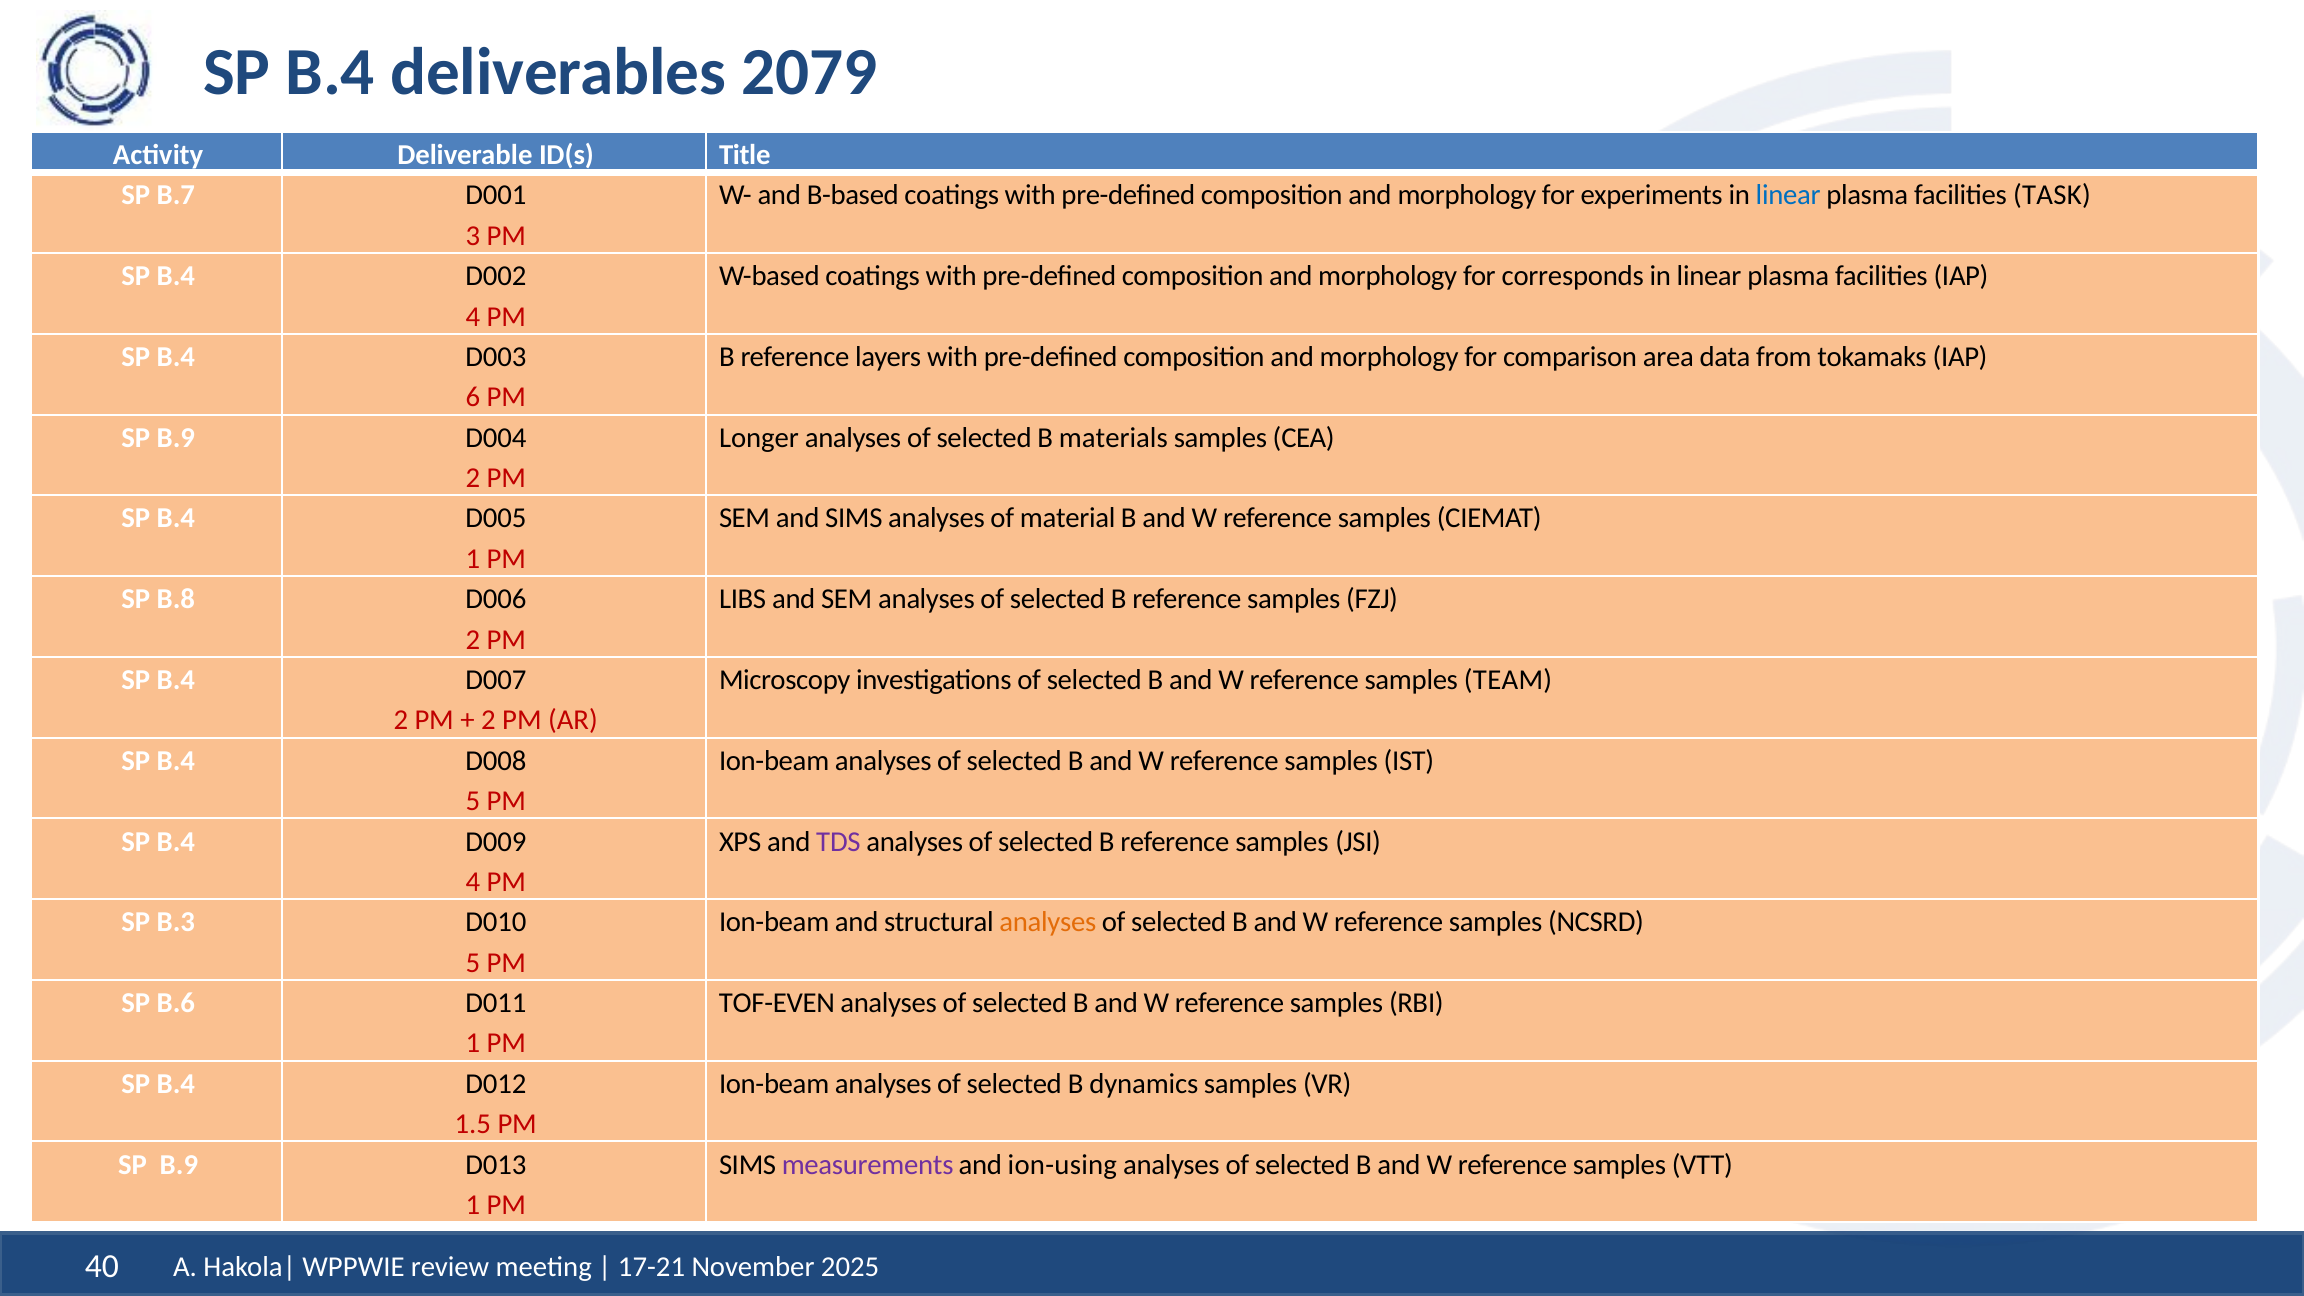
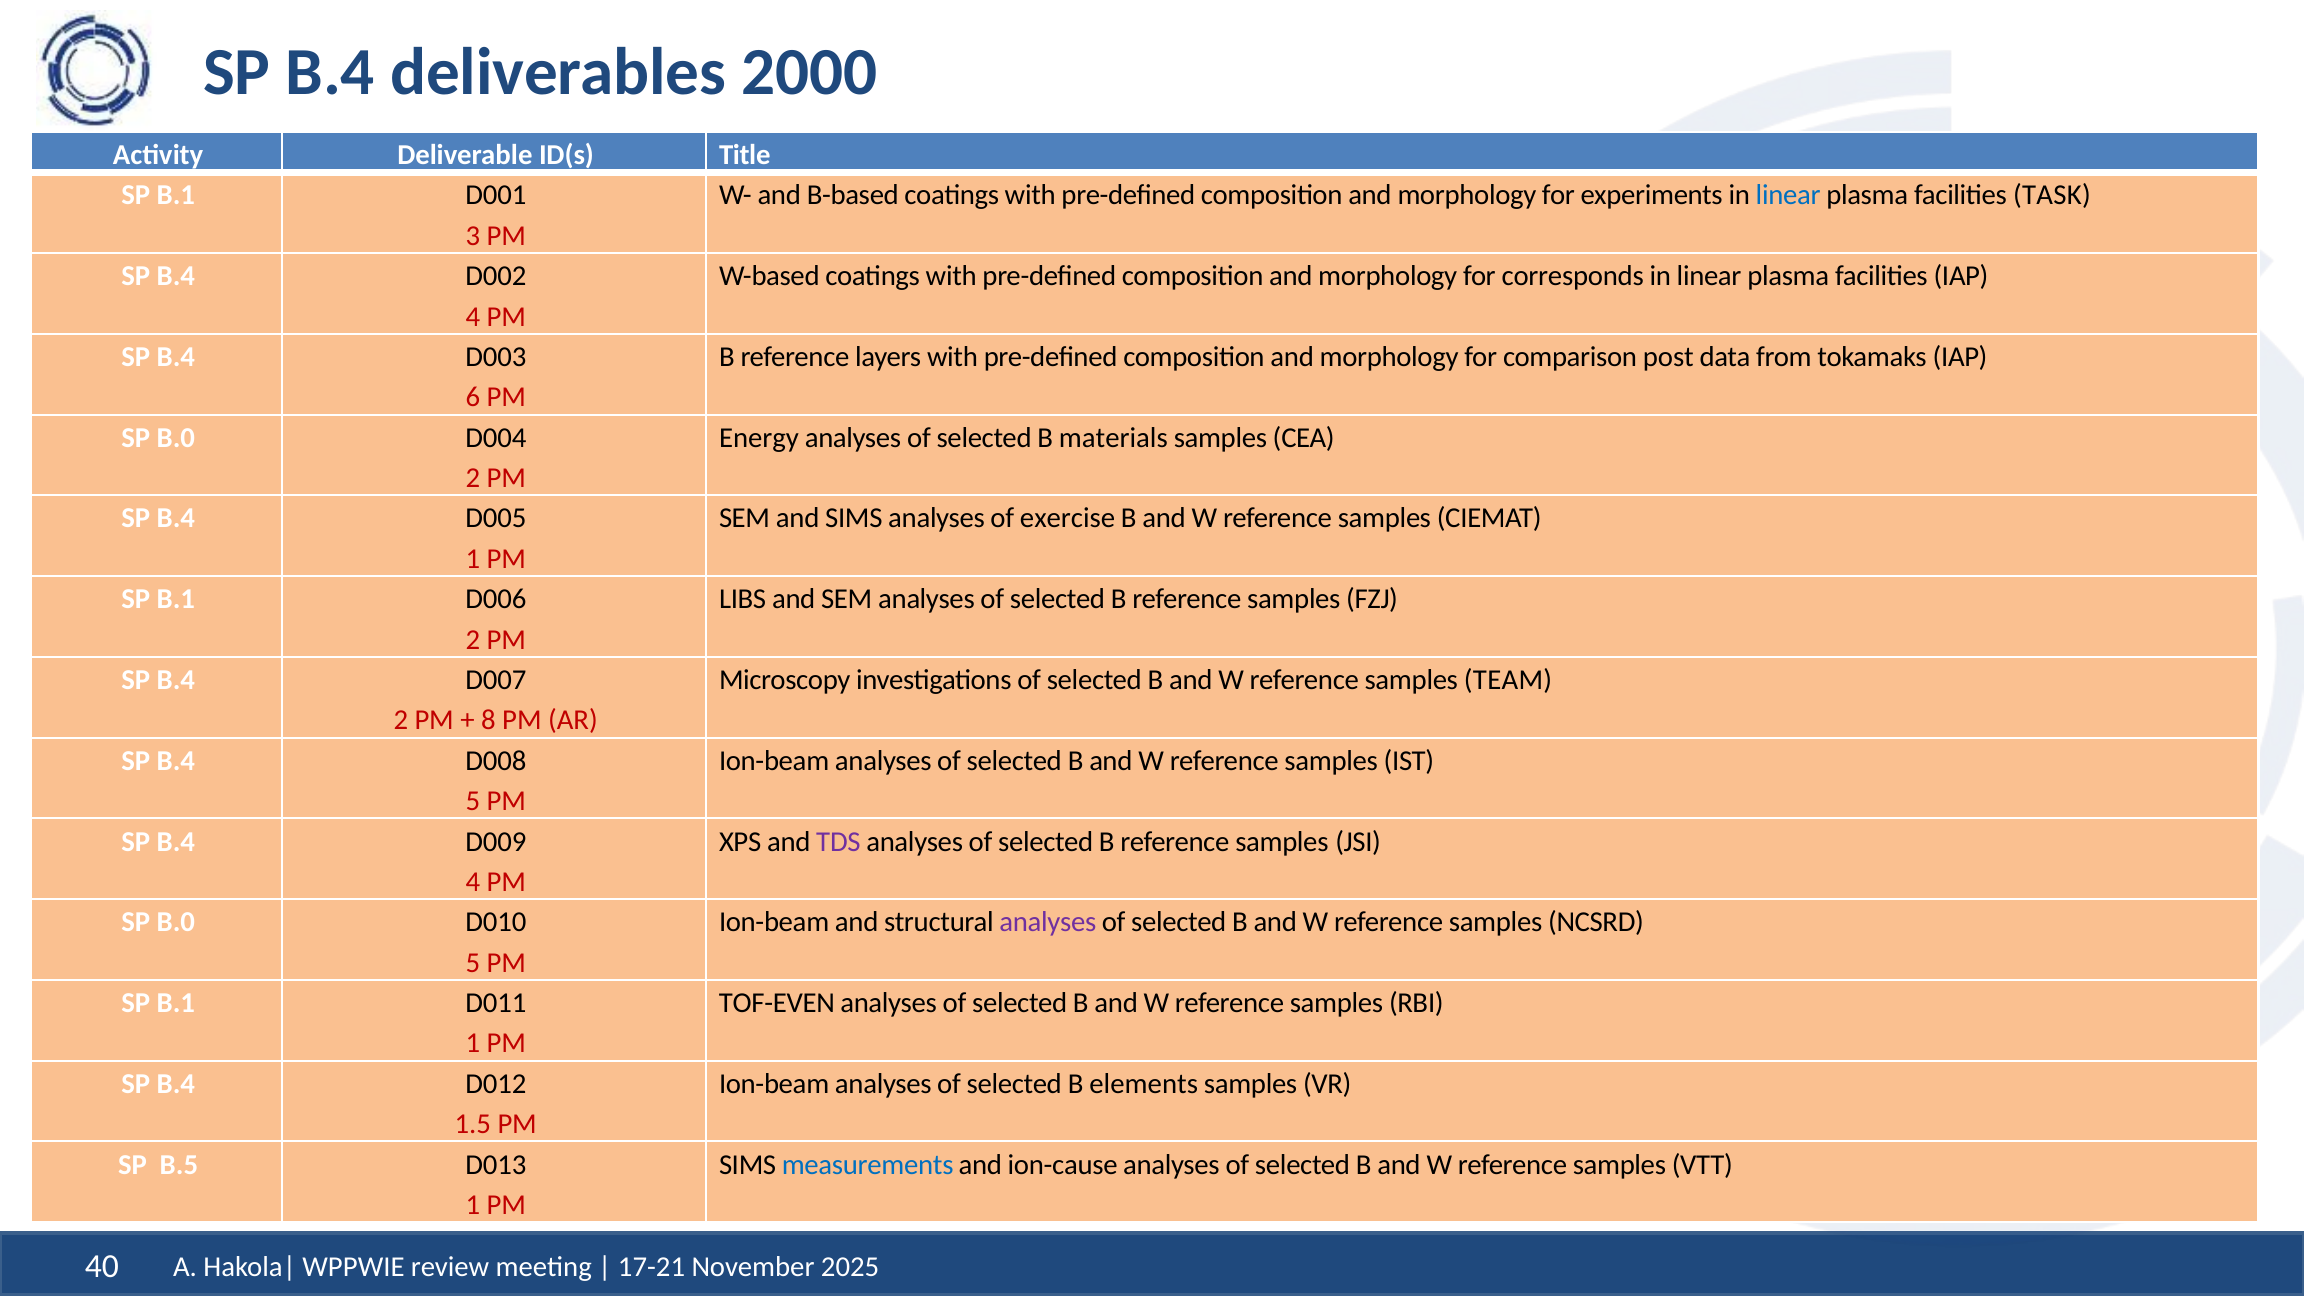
2079: 2079 -> 2000 (809, 73)
B.7: B.7 -> B.1 (176, 195)
area: area -> post (1668, 357)
B.9: B.9 -> B.0 (176, 438)
Longer: Longer -> Energy (759, 438)
material: material -> exercise (1068, 518)
B.8: B.8 -> B.1 (176, 599)
2: 2 -> 8 (488, 720)
B.3: B.3 -> B.0 (176, 922)
analyses colour: orange -> purple (1048, 922)
B.6: B.6 -> B.1 (176, 1003)
dynamics: dynamics -> elements (1144, 1084)
B.9: B.9 -> B.5 (179, 1165)
measurements colour: purple -> blue (868, 1165)
ion-using: ion-using -> ion-cause (1063, 1165)
